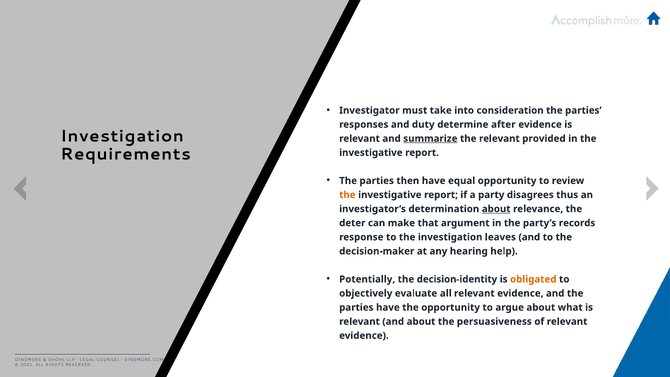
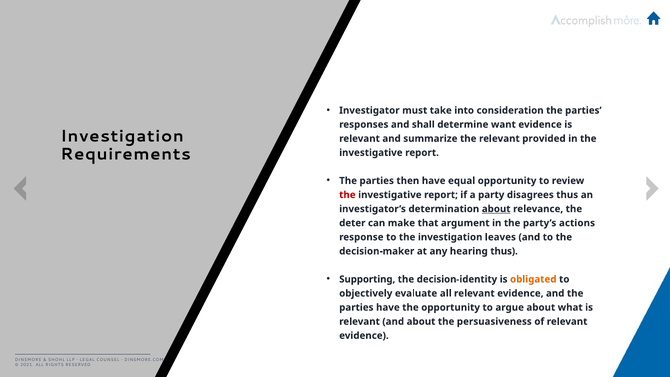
duty: duty -> shall (423, 124)
after: after -> want (503, 124)
summarize underline: present -> none (430, 139)
the colour: orange -> red (347, 195)
records: records -> actions (577, 223)
hearing help: help -> thus (504, 251)
Potentially: Potentially -> Supporting (367, 279)
